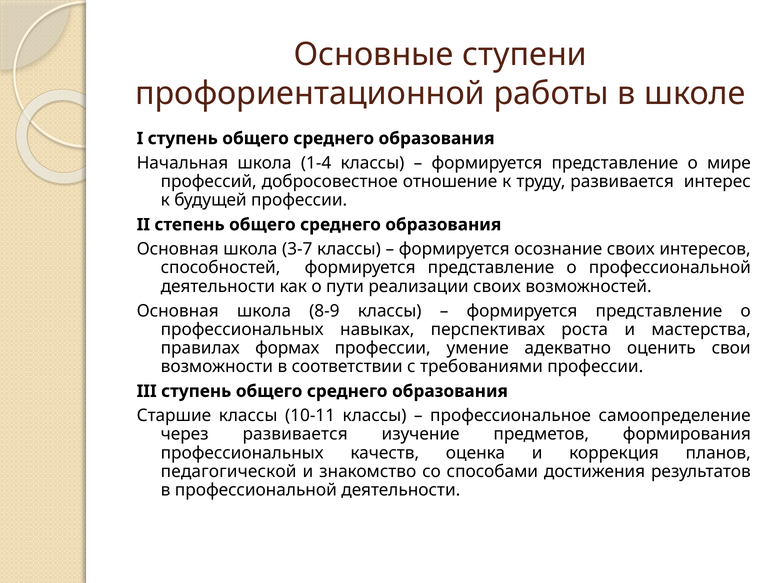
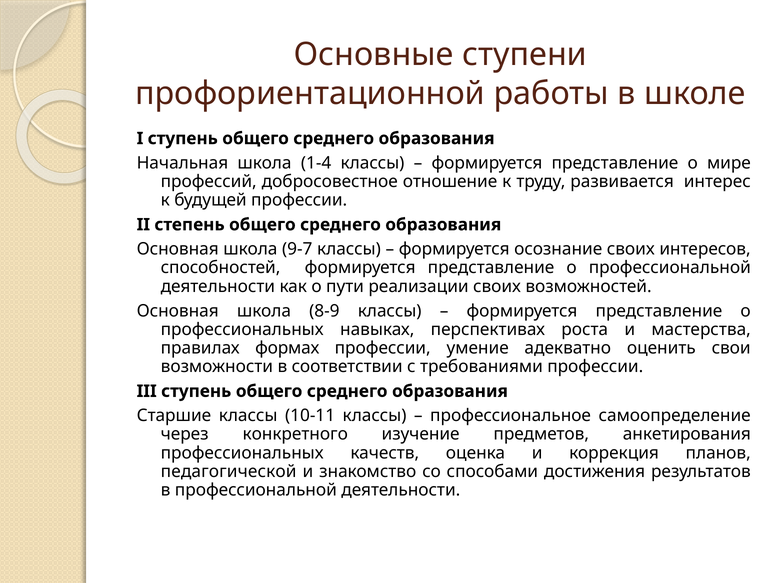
3-7: 3-7 -> 9-7 (297, 249)
через развивается: развивается -> конкретного (295, 434)
формирования: формирования -> анкетирования (687, 434)
